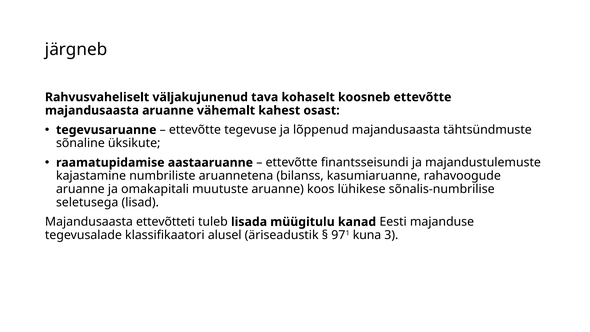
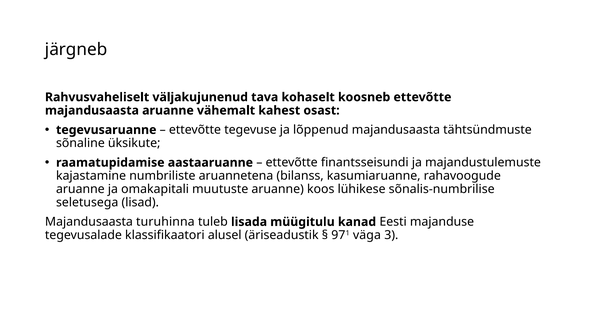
ettevõtteti: ettevõtteti -> turuhinna (165, 222)
kuna: kuna -> väga (367, 235)
